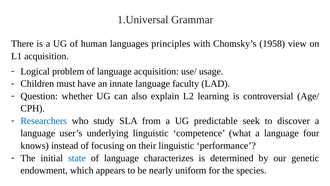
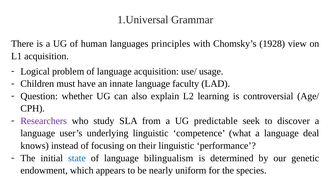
1958: 1958 -> 1928 (272, 44)
Researchers colour: blue -> purple (44, 121)
four: four -> deal (311, 133)
characterizes: characterizes -> bilingualism (169, 158)
